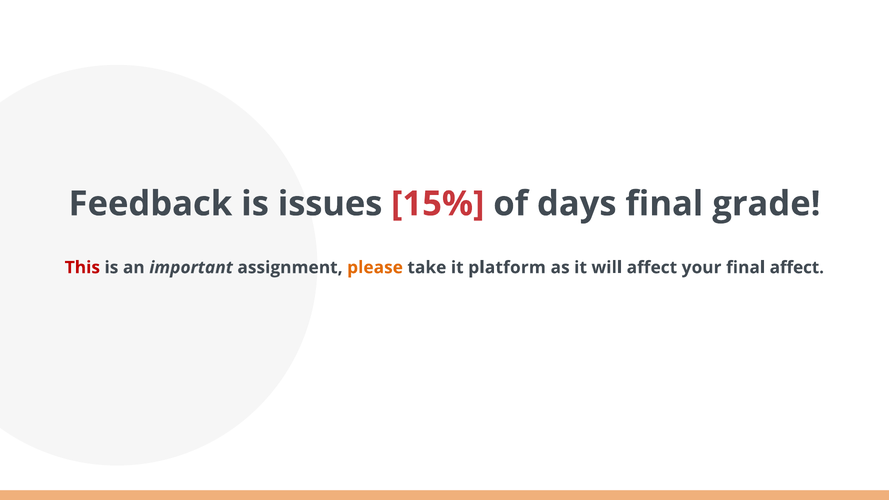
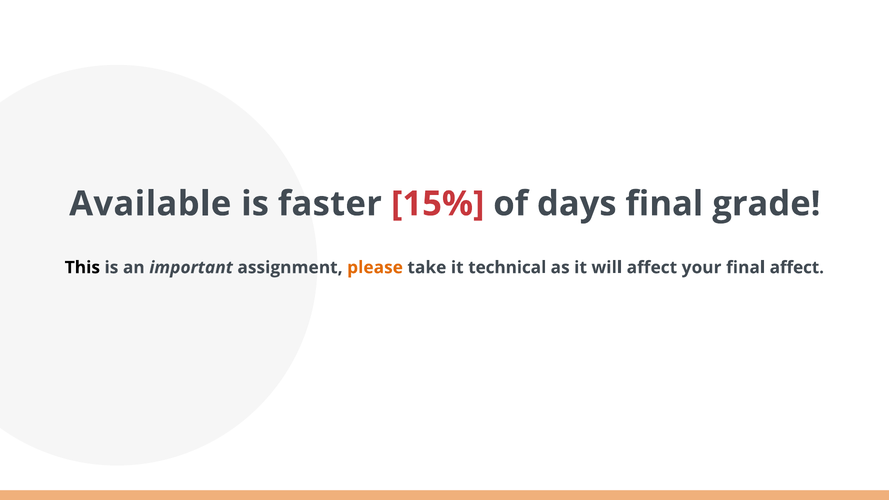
Feedback: Feedback -> Available (150, 204)
issues: issues -> faster (330, 204)
This colour: red -> black (82, 268)
platform: platform -> technical (507, 268)
